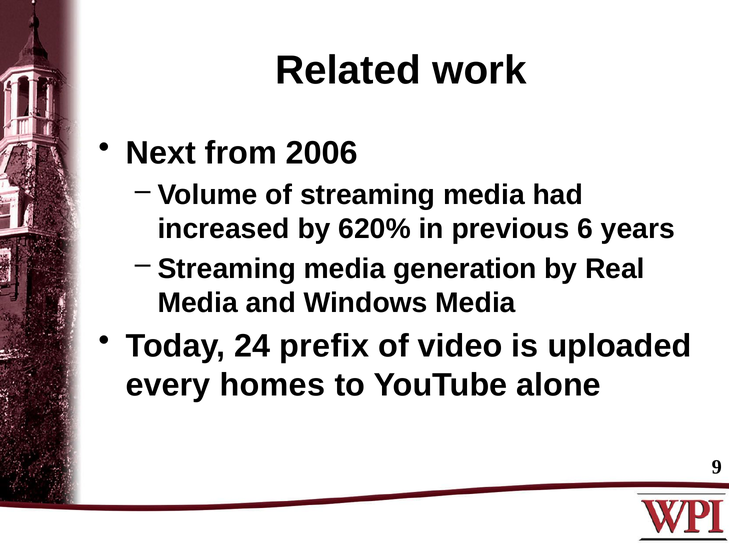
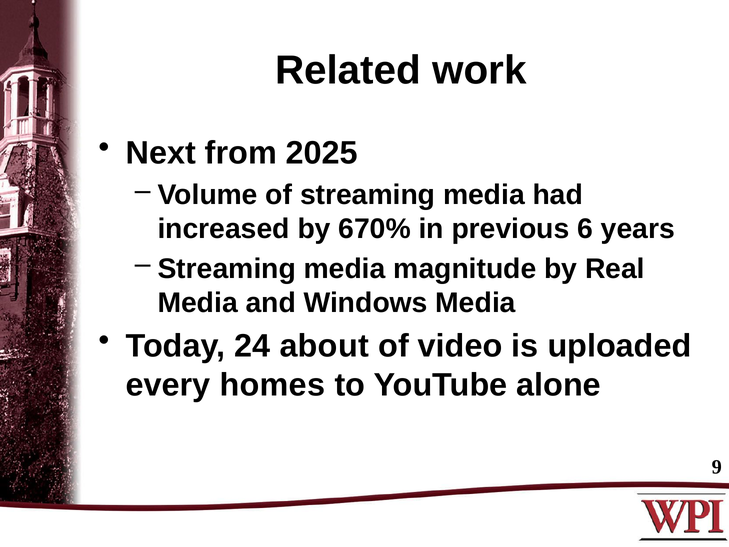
2006: 2006 -> 2025 (322, 153)
620%: 620% -> 670% (375, 229)
generation: generation -> magnitude (465, 269)
prefix: prefix -> about (324, 346)
